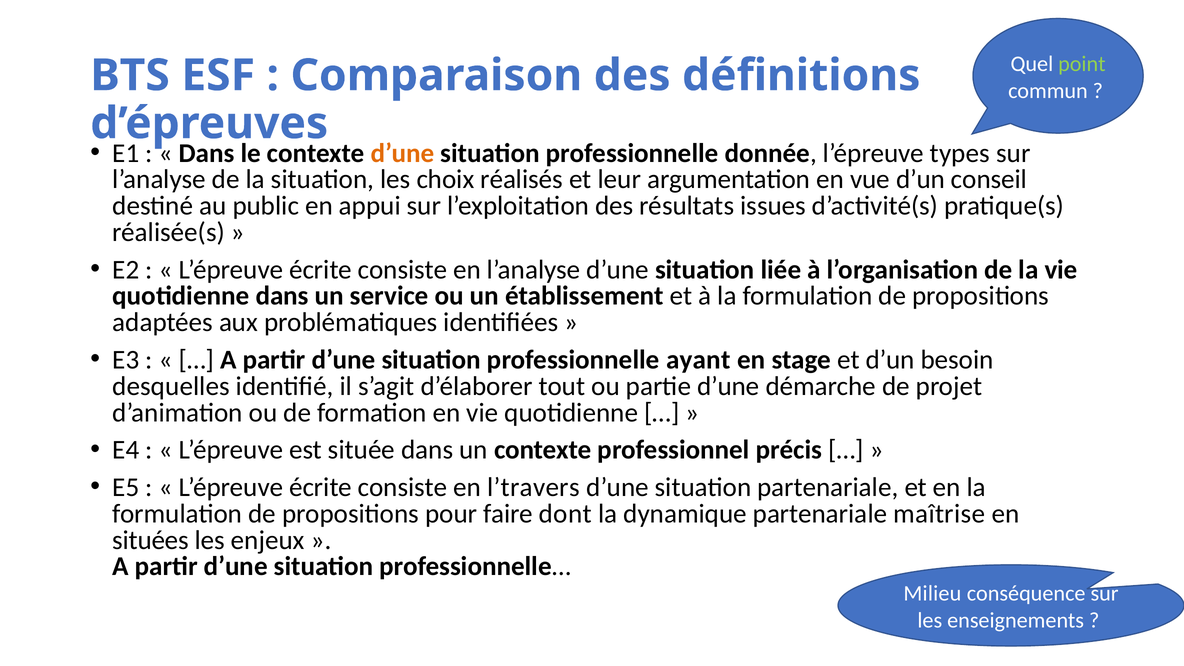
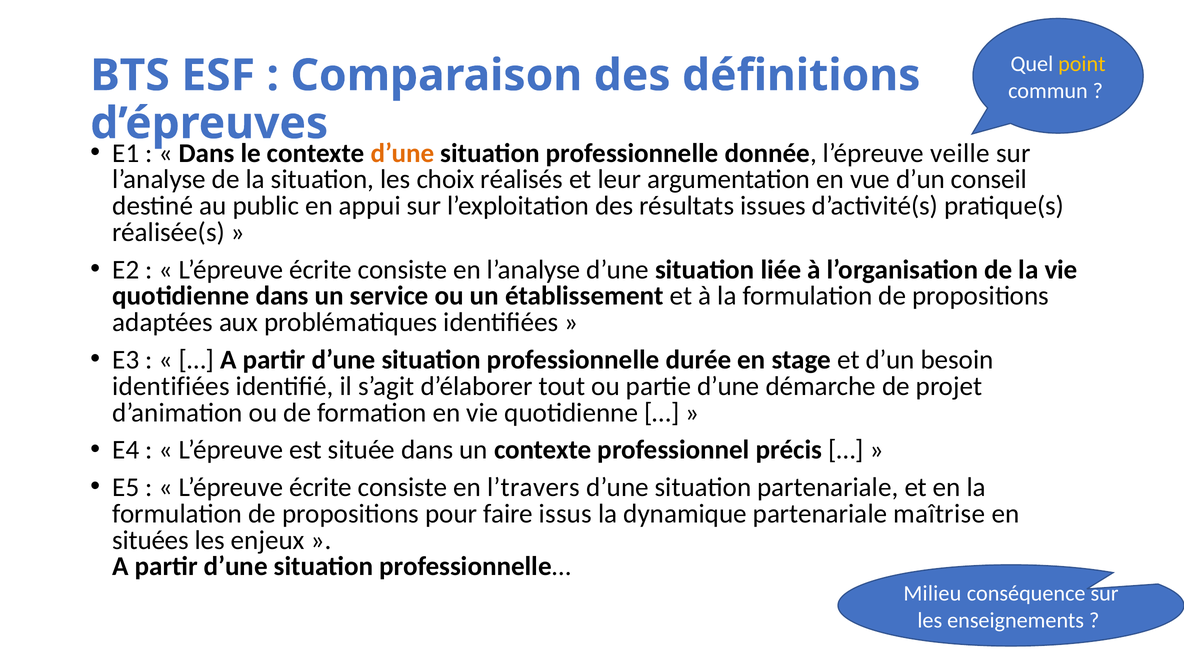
point colour: light green -> yellow (1082, 64)
types: types -> veille (960, 153)
ayant: ayant -> durée (699, 360)
desquelles: desquelles -> identifiées (171, 386)
dont: dont -> issus (565, 514)
